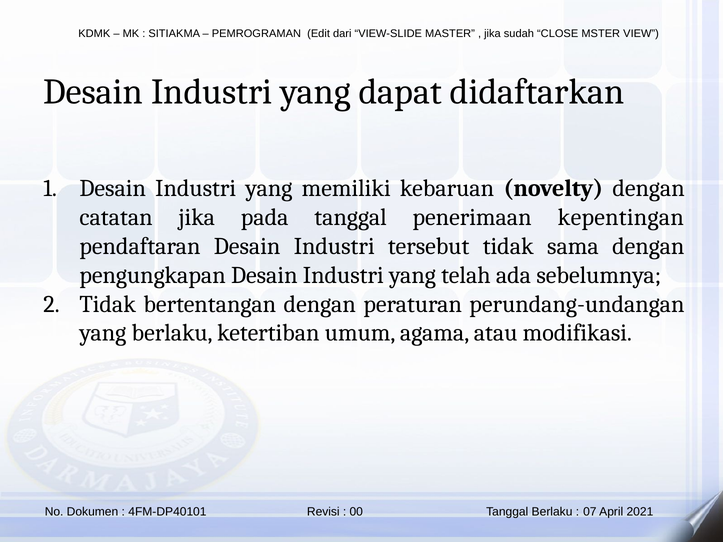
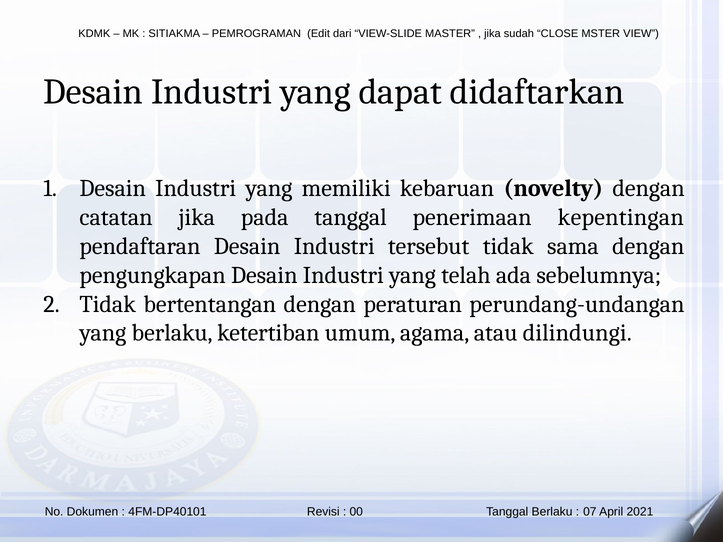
modifikasi: modifikasi -> dilindungi (577, 333)
